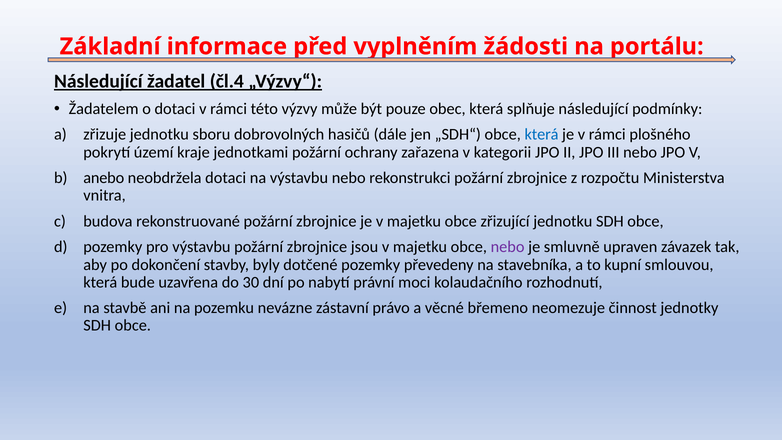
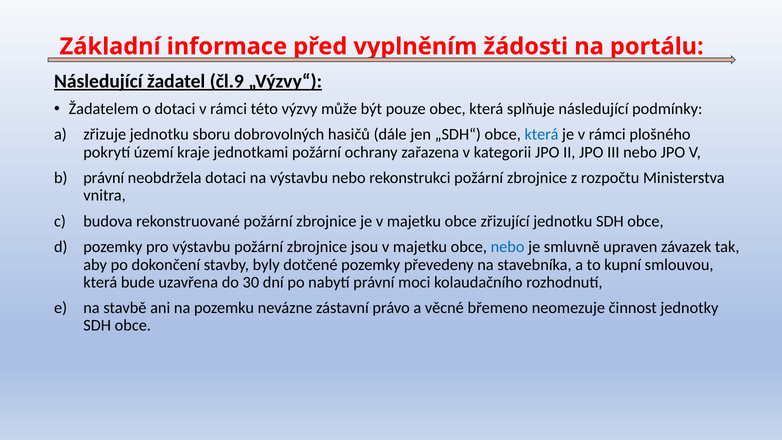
čl.4: čl.4 -> čl.9 (227, 81)
anebo: anebo -> právní (104, 178)
nebo colour: purple -> blue (508, 247)
